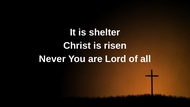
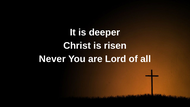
shelter: shelter -> deeper (104, 32)
